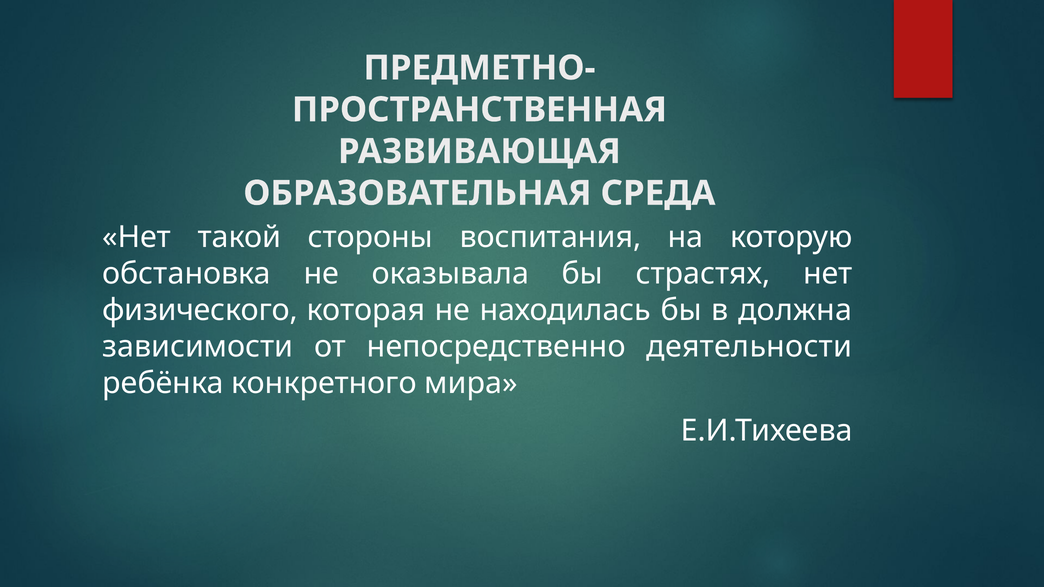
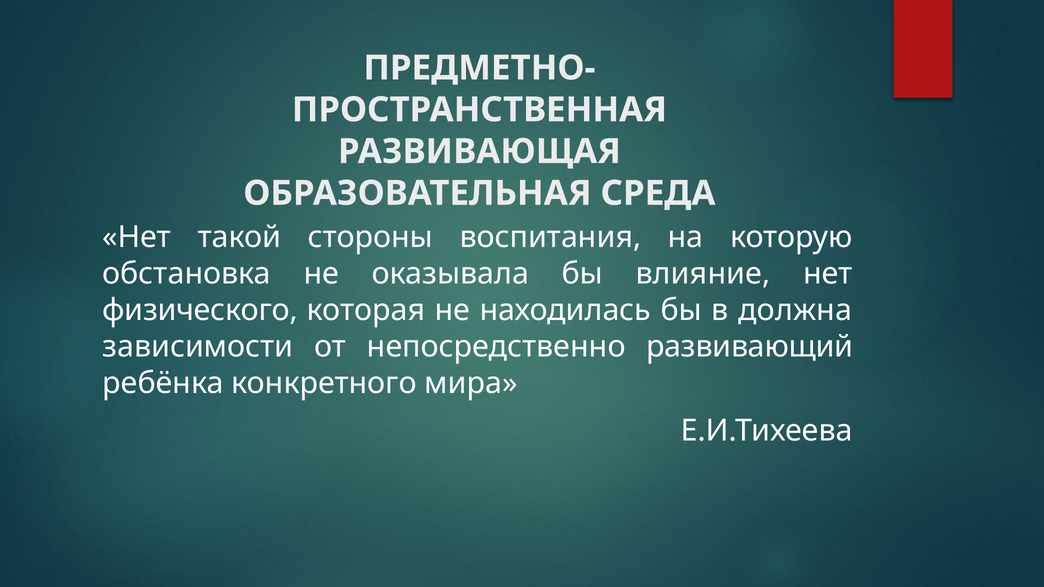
страстях: страстях -> влияние (703, 274)
деятельности: деятельности -> развивающий (750, 347)
